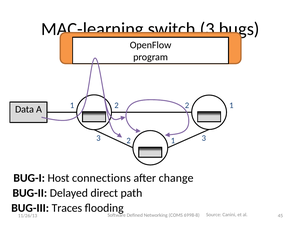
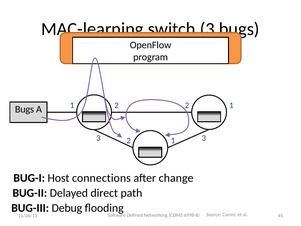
Data: Data -> Bugs (25, 109)
Traces: Traces -> Debug (67, 208)
